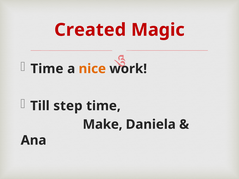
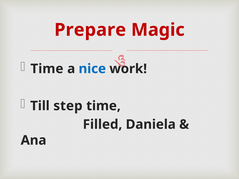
Created: Created -> Prepare (90, 30)
nice colour: orange -> blue (92, 69)
Make: Make -> Filled (102, 125)
